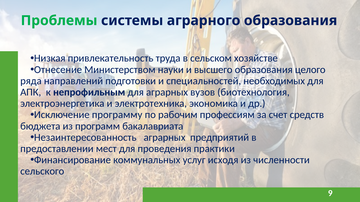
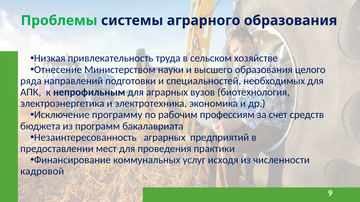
сельского: сельского -> кадровой (42, 172)
